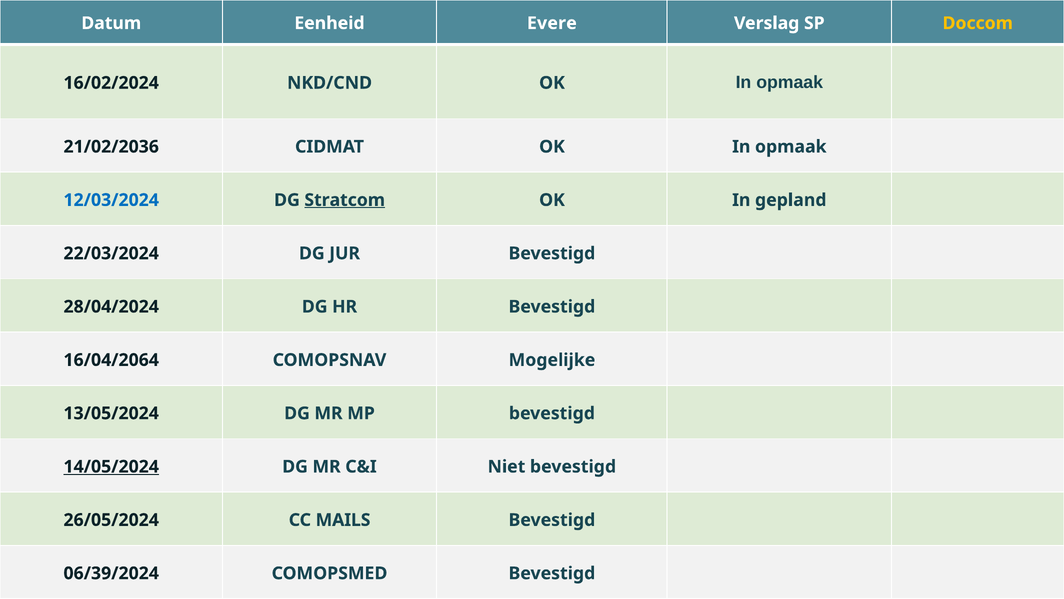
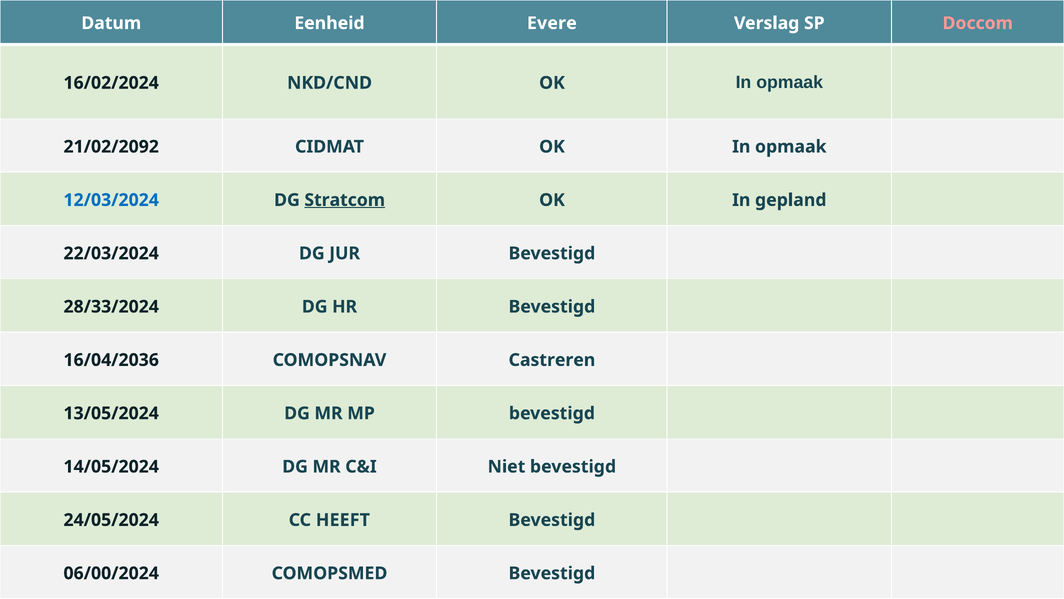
Doccom colour: yellow -> pink (978, 23)
21/02/2036: 21/02/2036 -> 21/02/2092 (111, 147)
28/04/2024: 28/04/2024 -> 28/33/2024 (111, 306)
16/04/2064: 16/04/2064 -> 16/04/2036 (111, 360)
Mogelijke: Mogelijke -> Castreren (552, 360)
14/05/2024 underline: present -> none (111, 466)
26/05/2024: 26/05/2024 -> 24/05/2024 (111, 520)
MAILS: MAILS -> HEEFT (343, 520)
06/39/2024: 06/39/2024 -> 06/00/2024 (111, 573)
